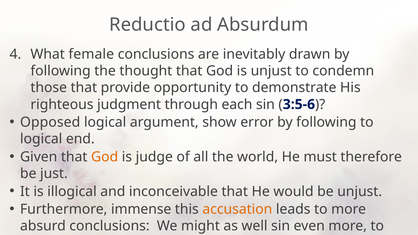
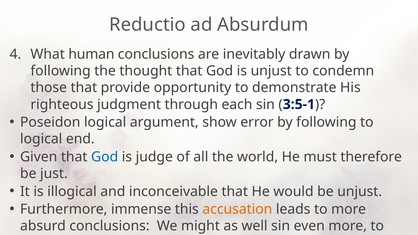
female: female -> human (91, 54)
3:5-6: 3:5-6 -> 3:5-1 (299, 104)
Opposed: Opposed -> Poseidon (50, 122)
God colour: orange -> blue (105, 157)
